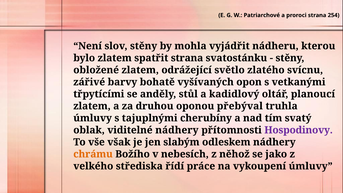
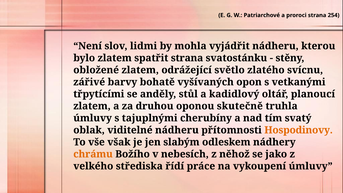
slov stěny: stěny -> lidmi (144, 46)
přebýval: přebýval -> skutečně (240, 106)
viditelné nádhery: nádhery -> nádheru (177, 130)
Hospodinovy colour: purple -> orange (299, 130)
